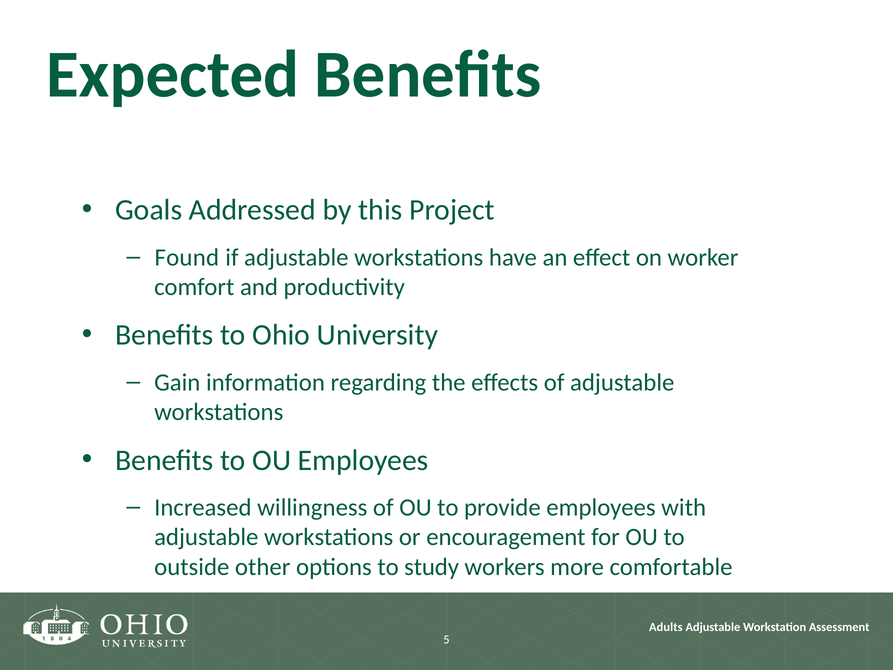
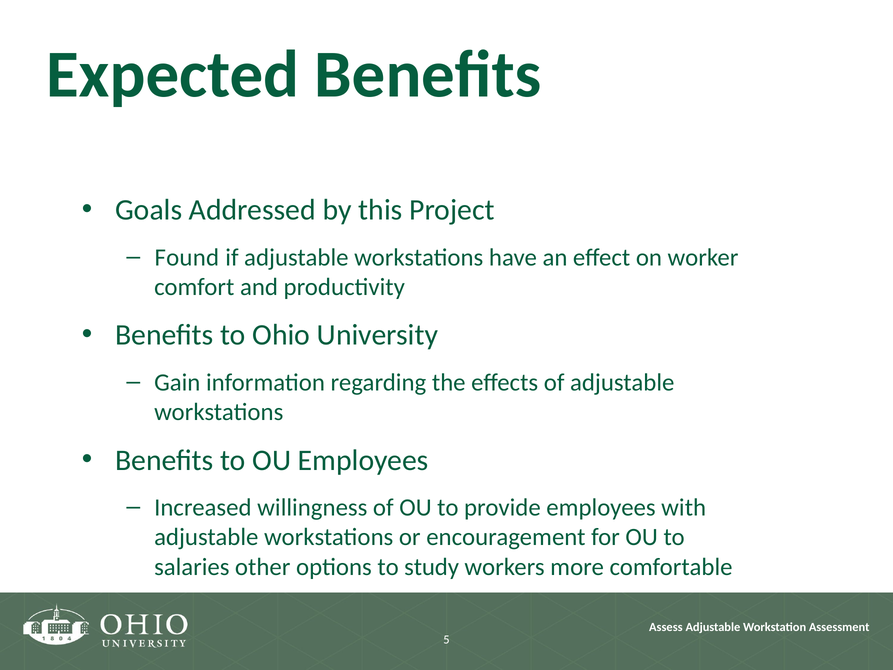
outside: outside -> salaries (192, 567)
Adults: Adults -> Assess (666, 627)
